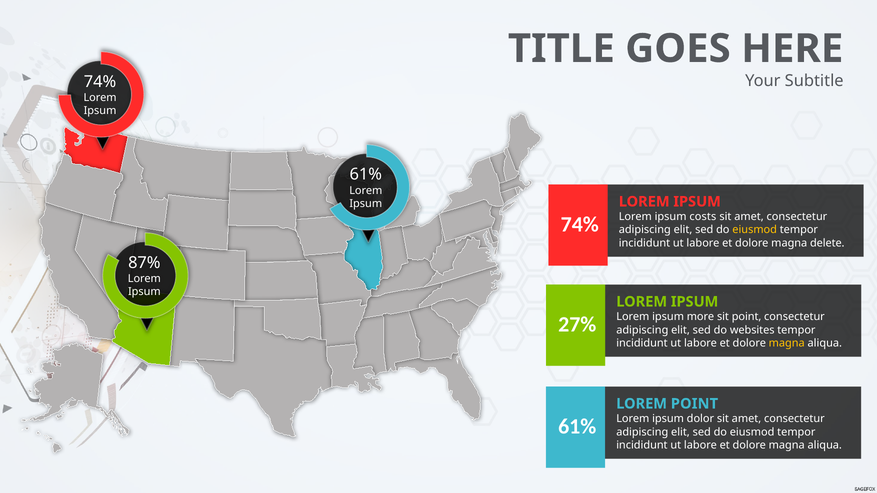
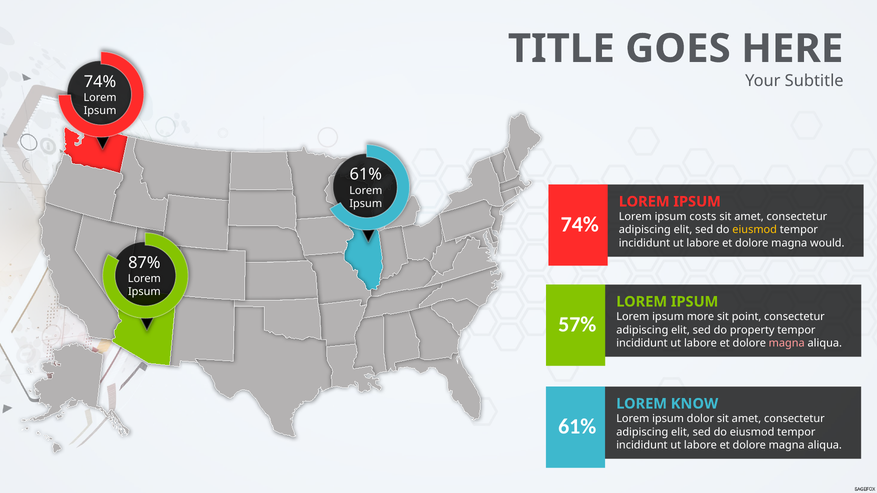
delete: delete -> would (827, 243)
27%: 27% -> 57% (577, 325)
websites: websites -> property (752, 330)
magna colour: yellow -> pink (787, 343)
LOREM POINT: POINT -> KNOW (694, 404)
